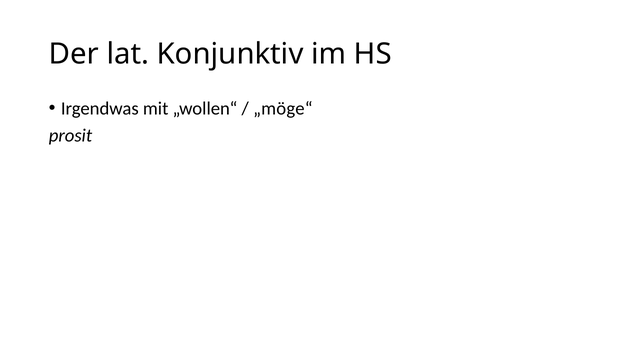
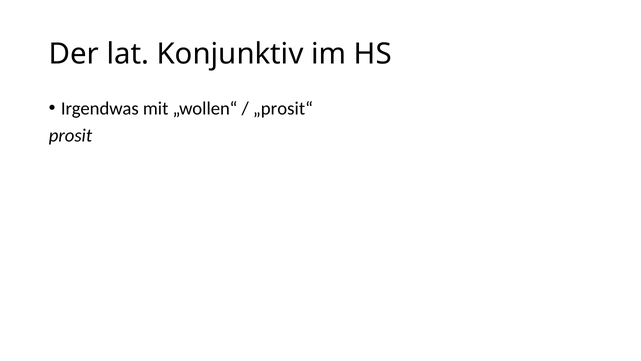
„möge“: „möge“ -> „prosit“ (283, 108)
